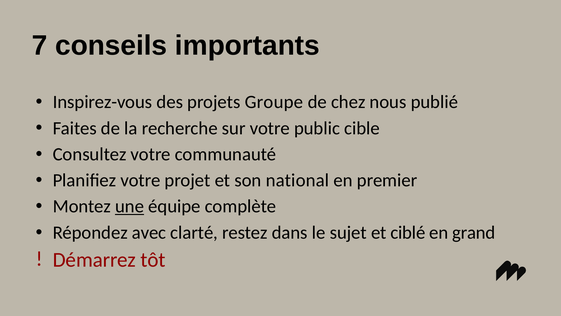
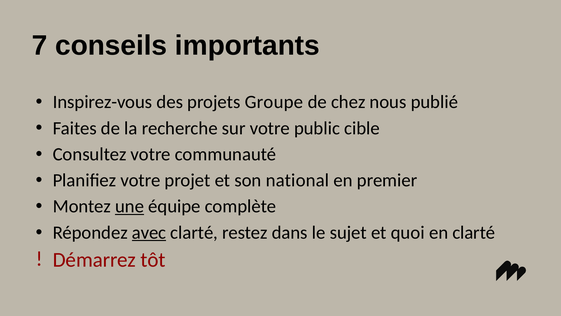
avec underline: none -> present (149, 232)
ciblé: ciblé -> quoi (408, 232)
en grand: grand -> clarté (474, 232)
